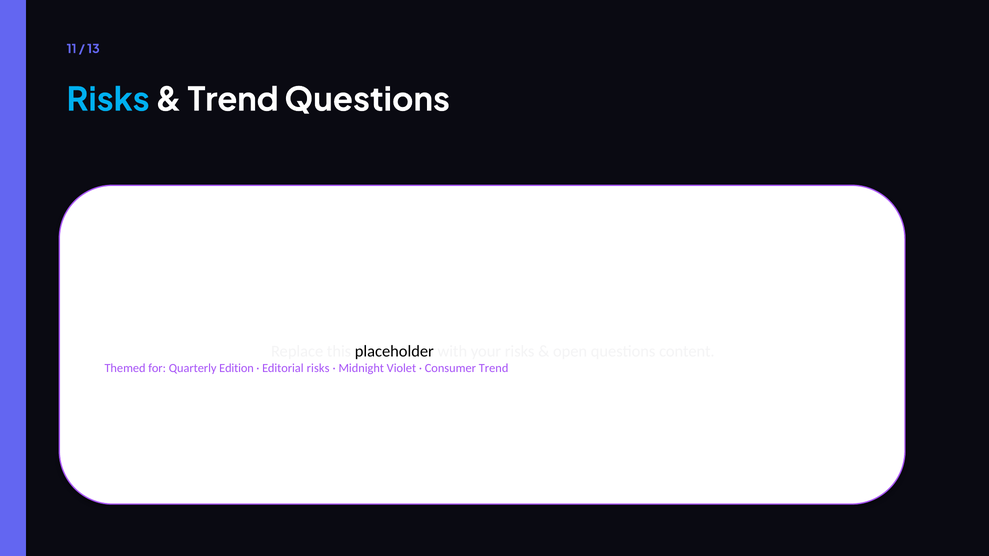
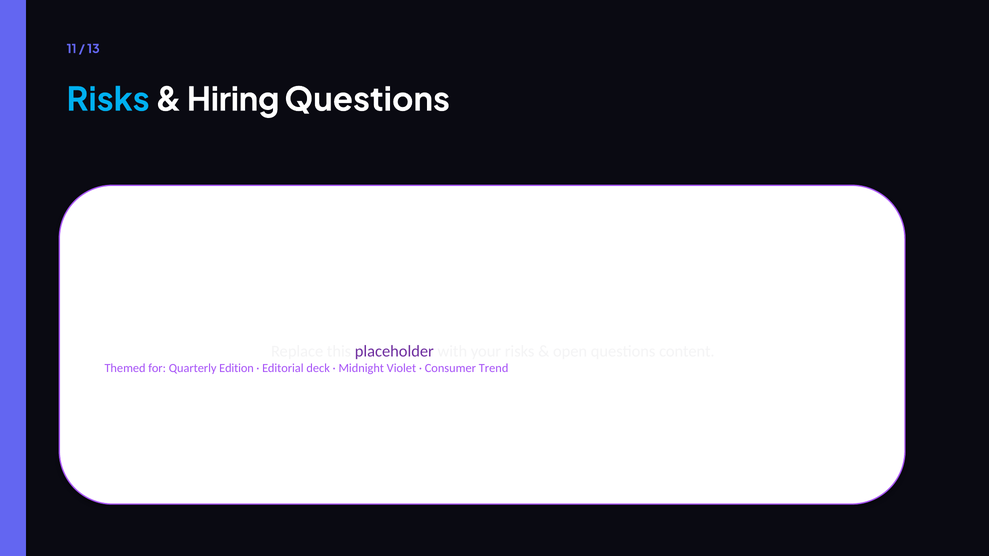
Trend: Trend -> Hiring (233, 100)
placeholder colour: black -> purple (394, 352)
Editorial risks: risks -> deck (318, 369)
